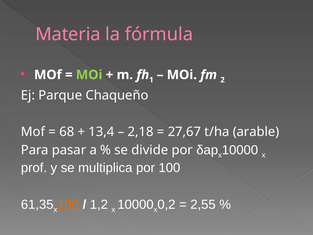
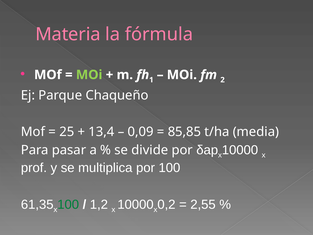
68: 68 -> 25 (67, 132)
2,18: 2,18 -> 0,09 (141, 132)
27,67: 27,67 -> 85,85 (184, 132)
arable: arable -> media (256, 132)
100 colour: orange -> green (68, 204)
